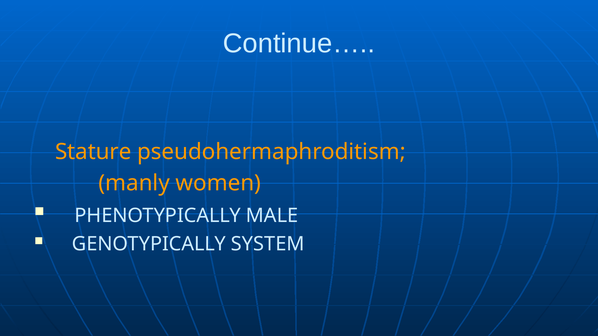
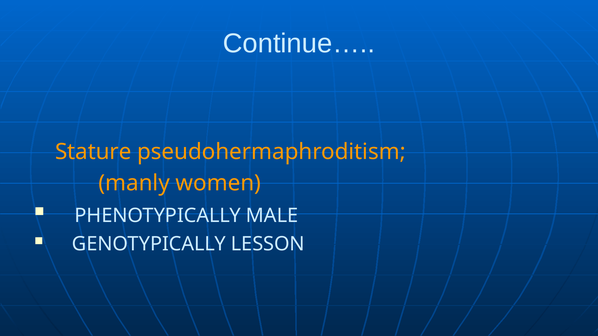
SYSTEM: SYSTEM -> LESSON (268, 244)
